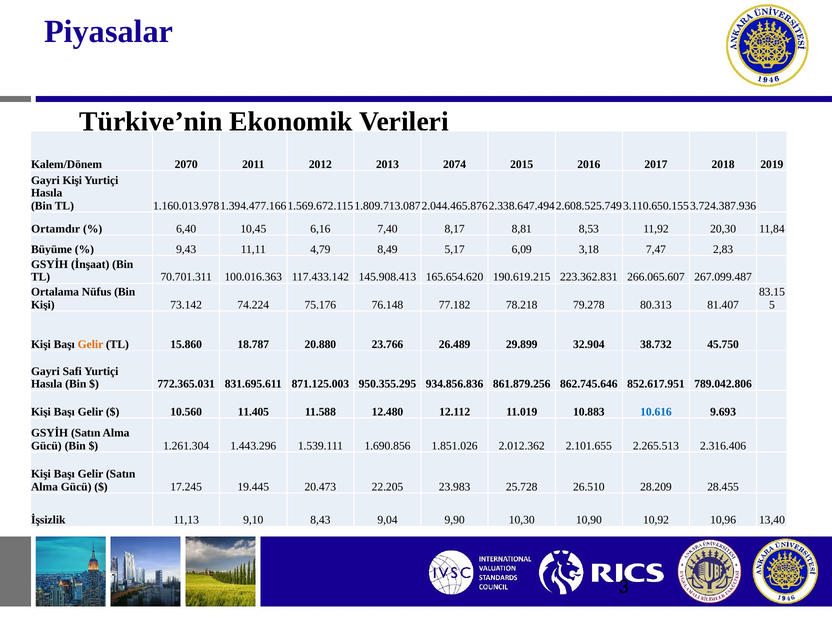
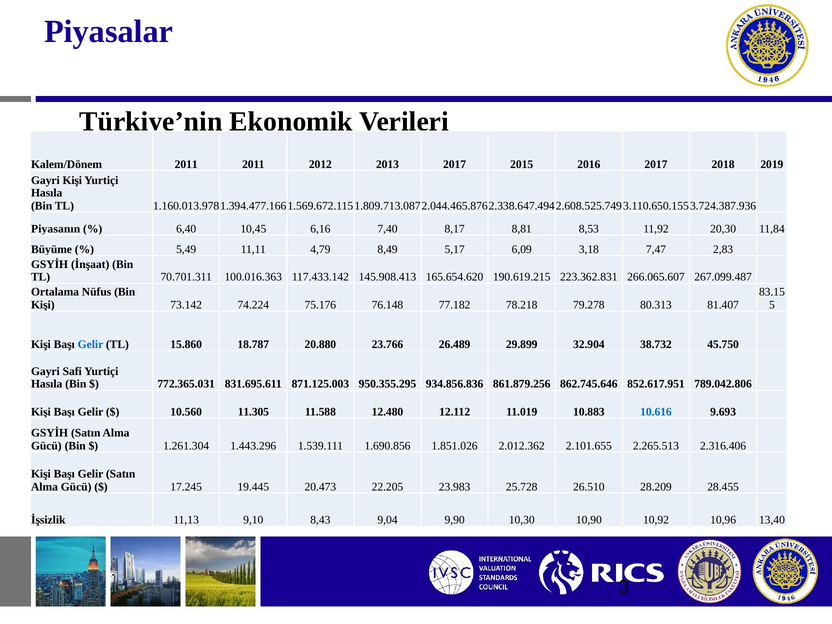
Kalem/Dönem 2070: 2070 -> 2011 (186, 164)
2013 2074: 2074 -> 2017 (455, 164)
Ortamdır: Ortamdır -> Piyasanın (56, 229)
9,43: 9,43 -> 5,49 (186, 249)
Gelir colour: orange -> blue (90, 344)
11.405: 11.405 -> 11.305 (253, 412)
